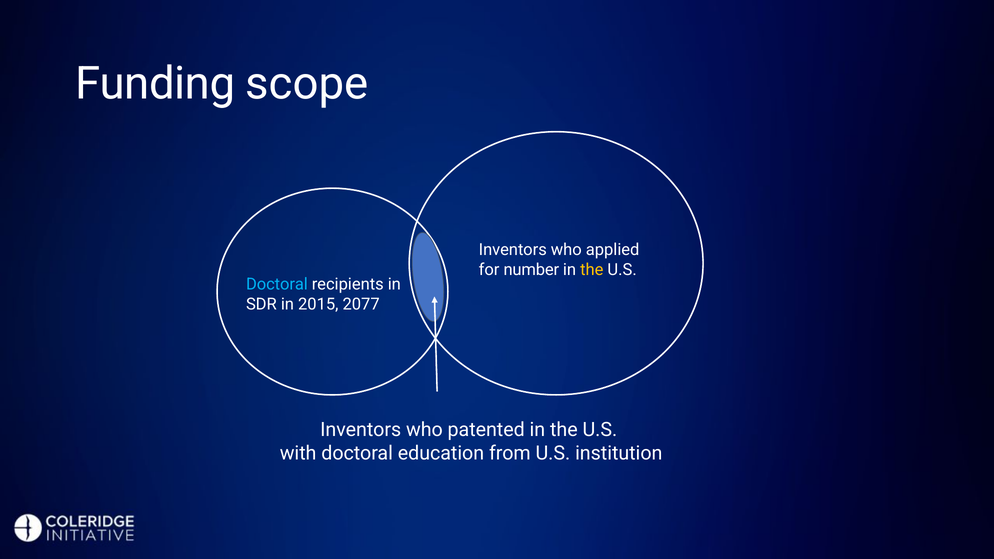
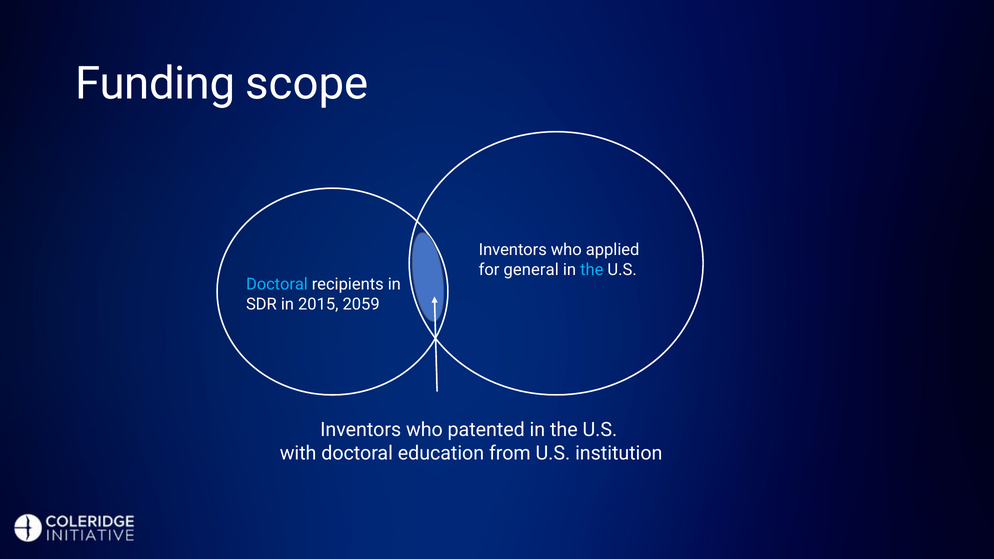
number: number -> general (531, 270)
the colour: yellow -> light blue (592, 270)
2077: 2077 -> 2059 (361, 304)
